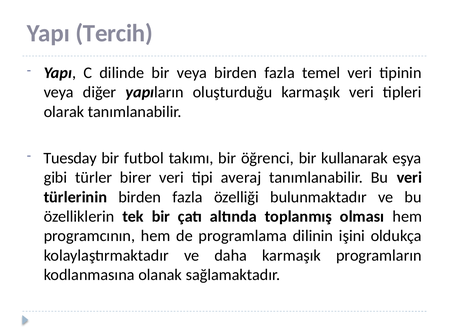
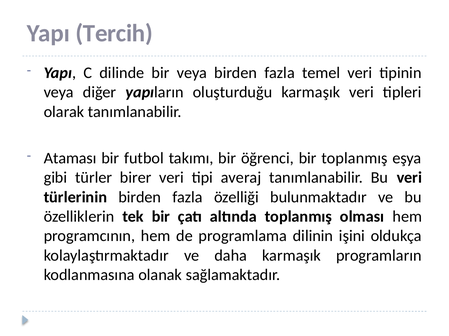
Tuesday: Tuesday -> Ataması (70, 158)
bir kullanarak: kullanarak -> toplanmış (354, 158)
